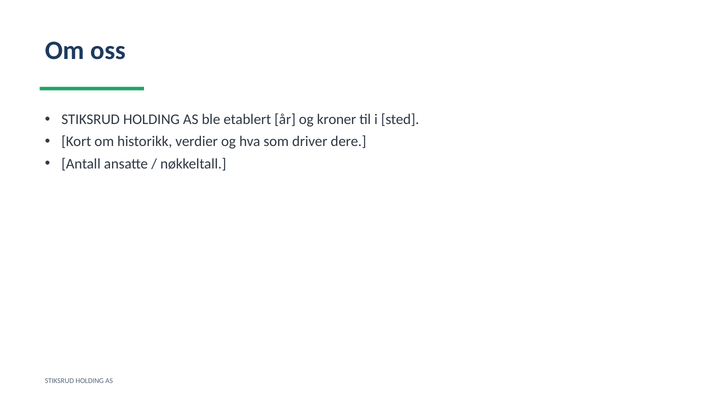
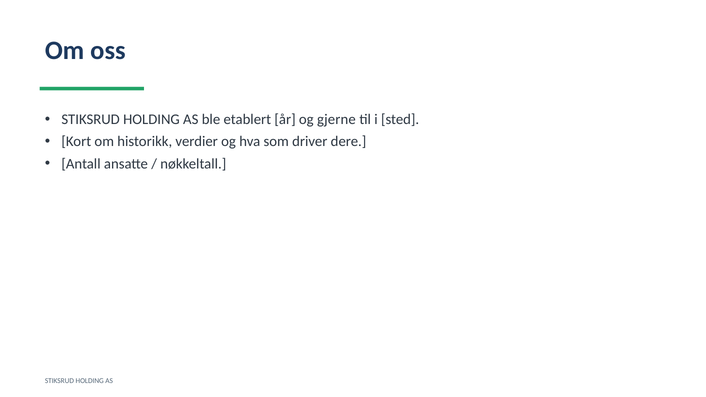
kroner: kroner -> gjerne (336, 120)
